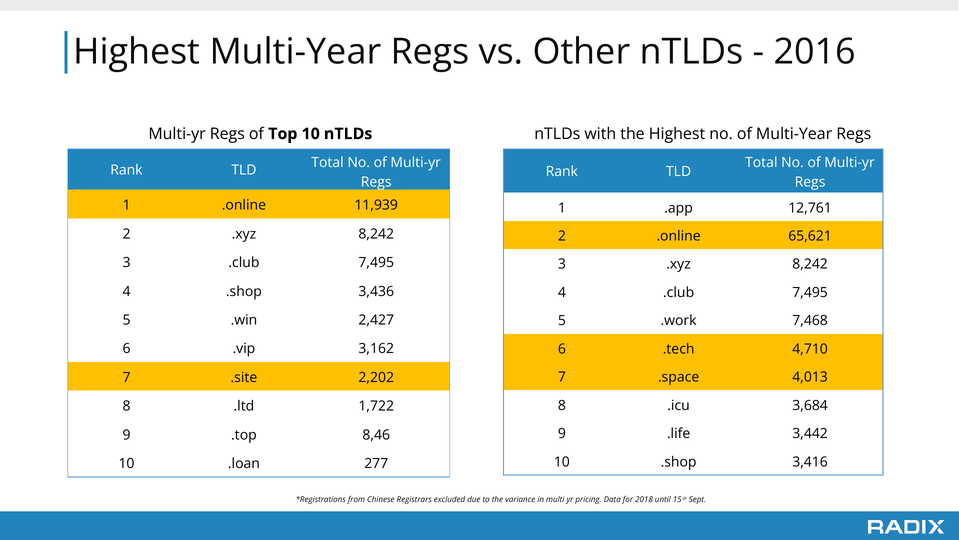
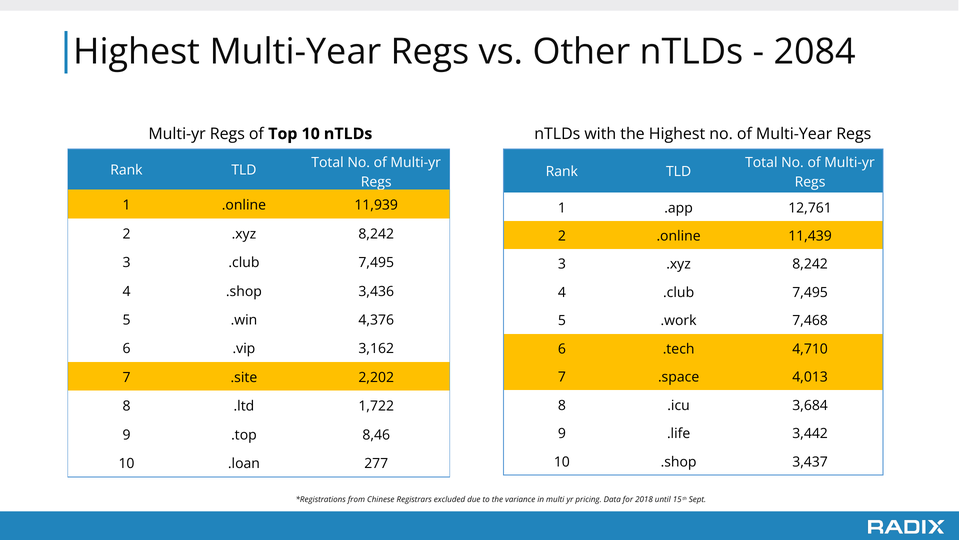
2016: 2016 -> 2084 (815, 52)
65,621: 65,621 -> 11,439 (810, 236)
2,427: 2,427 -> 4,376 (376, 320)
3,416: 3,416 -> 3,437 (810, 462)
